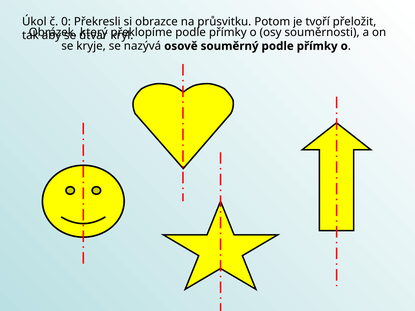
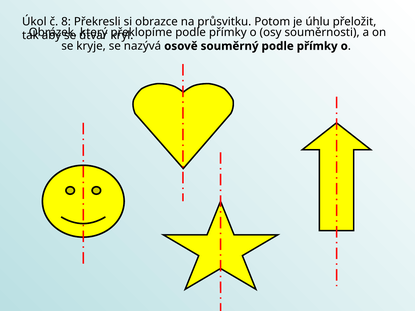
0: 0 -> 8 (66, 22)
tvoří: tvoří -> úhlu (318, 22)
